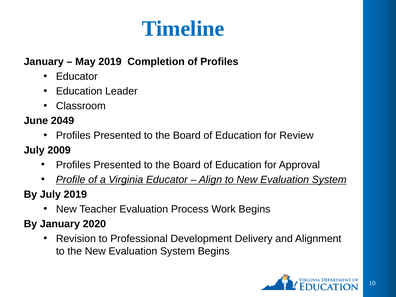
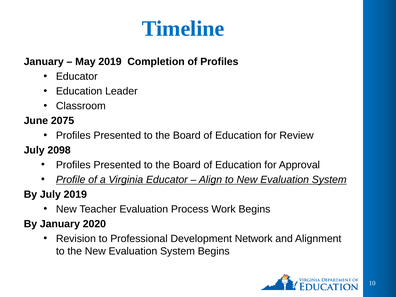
2049: 2049 -> 2075 (63, 121)
2009: 2009 -> 2098 (59, 150)
Delivery: Delivery -> Network (254, 239)
